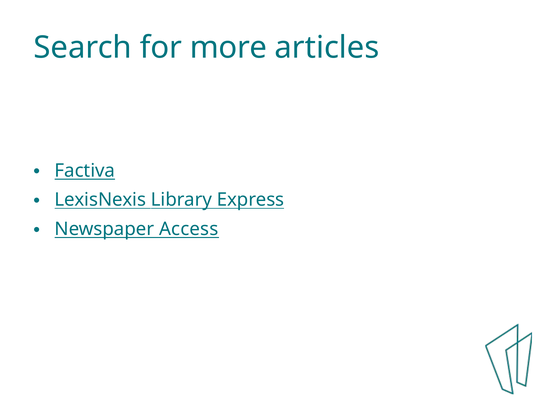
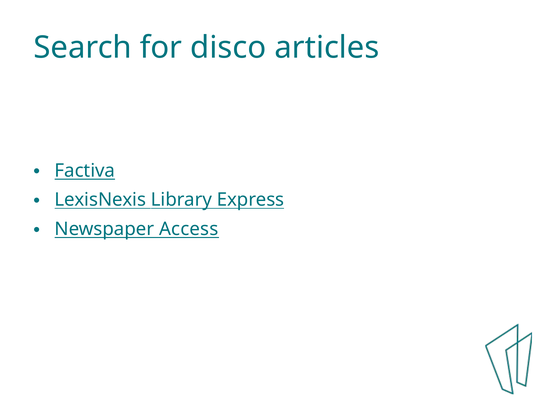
more: more -> disco (228, 47)
